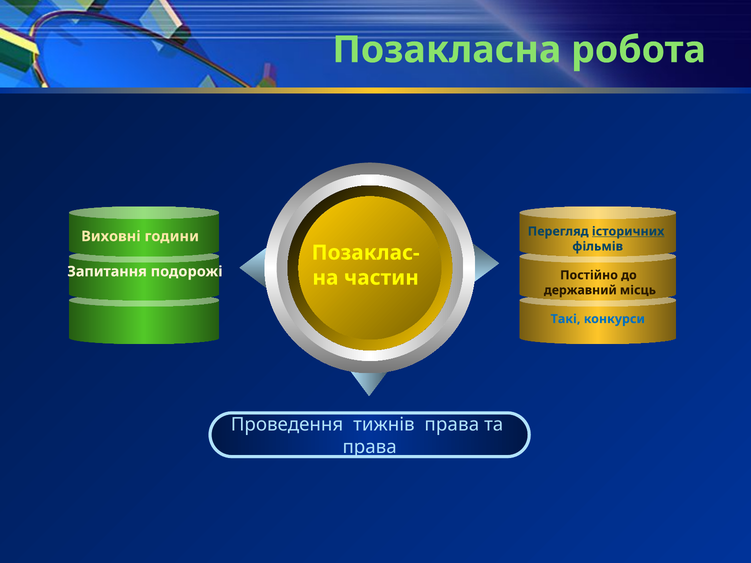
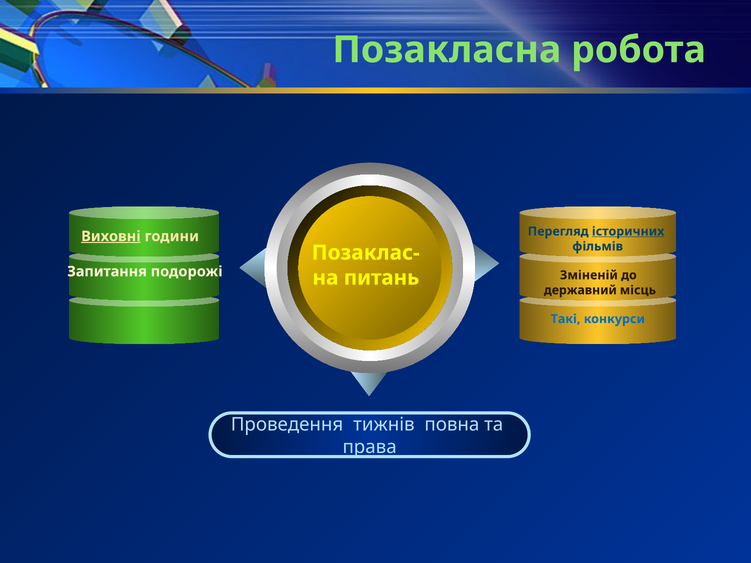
Виховні underline: none -> present (111, 236)
Постійно: Постійно -> Зміненій (589, 275)
частин: частин -> питань (382, 278)
тижнів права: права -> повна (452, 425)
